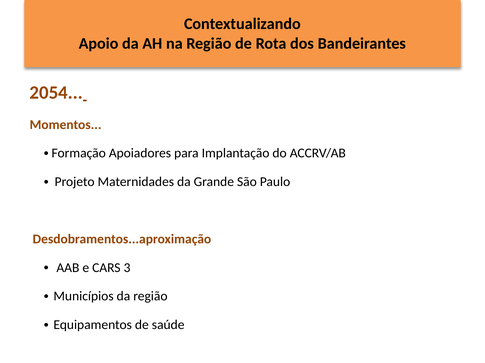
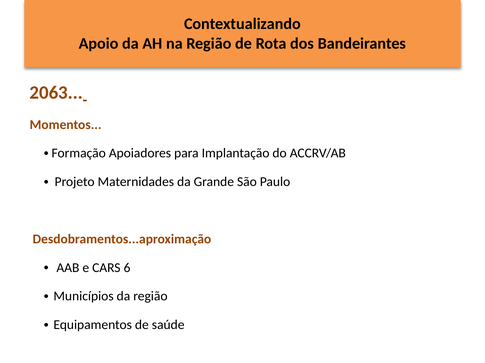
2054: 2054 -> 2063 (56, 93)
3: 3 -> 6 (127, 268)
